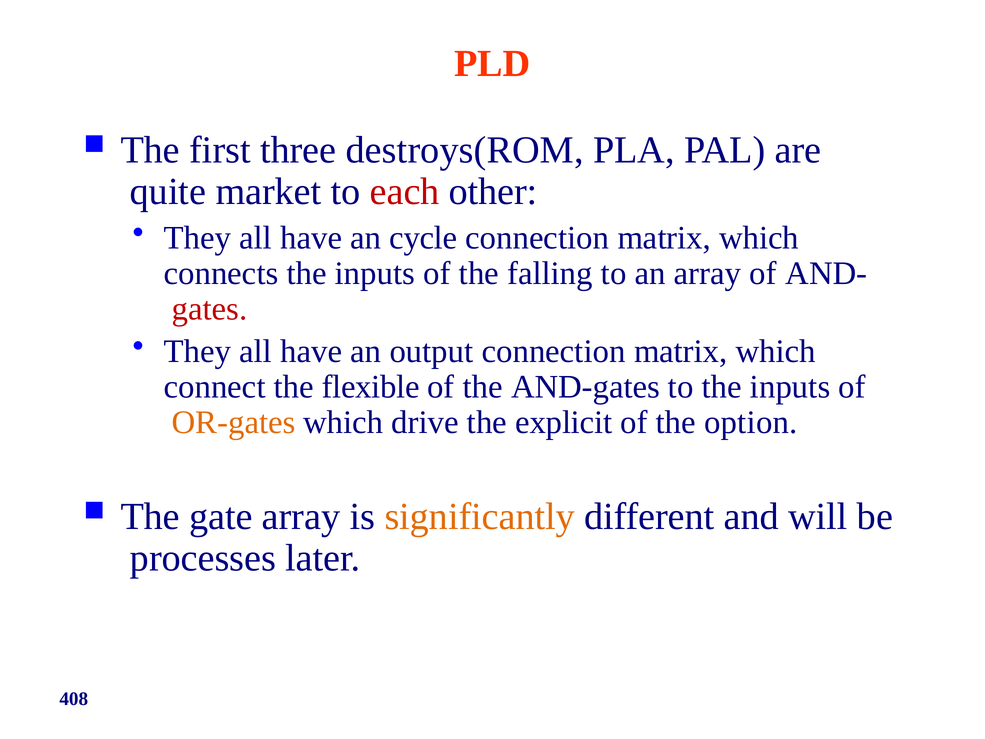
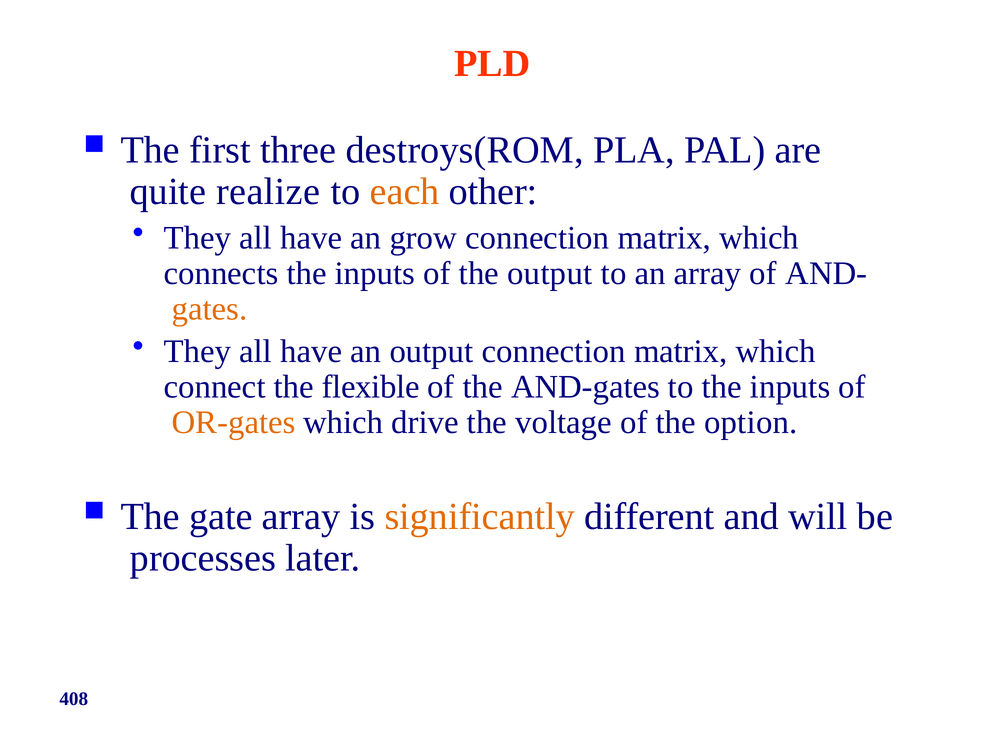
market: market -> realize (268, 191)
each colour: red -> orange (405, 191)
cycle: cycle -> grow (423, 238)
the falling: falling -> output (550, 273)
gates colour: red -> orange (210, 309)
explicit: explicit -> voltage (564, 422)
